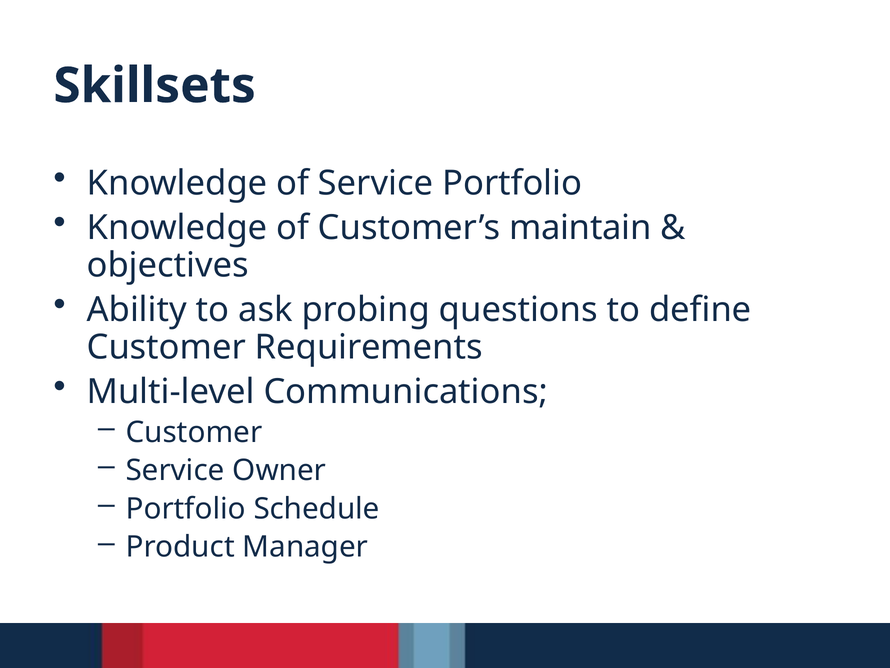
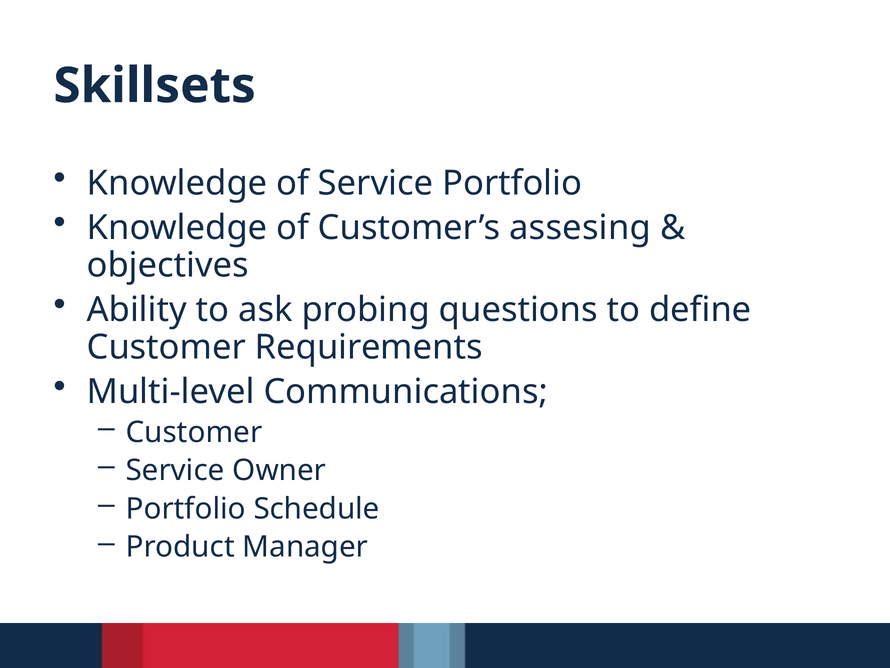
maintain: maintain -> assesing (580, 228)
